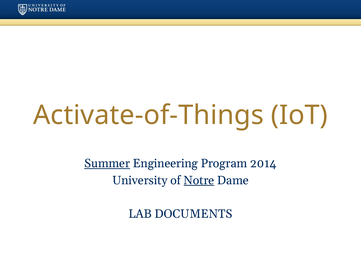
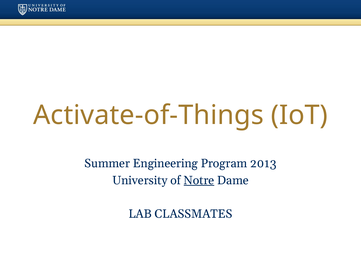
Summer underline: present -> none (107, 163)
2014: 2014 -> 2013 (263, 163)
DOCUMENTS: DOCUMENTS -> CLASSMATES (194, 214)
